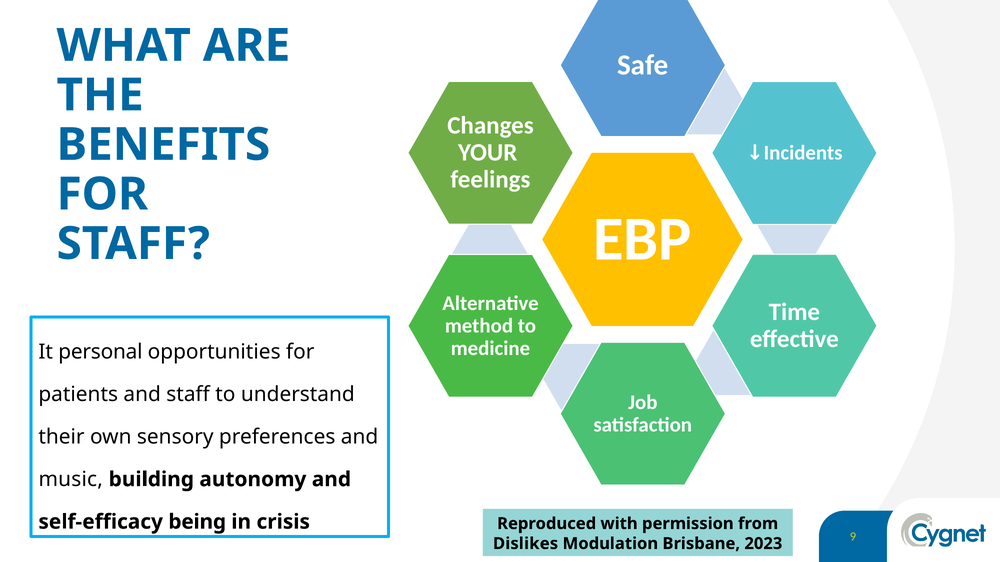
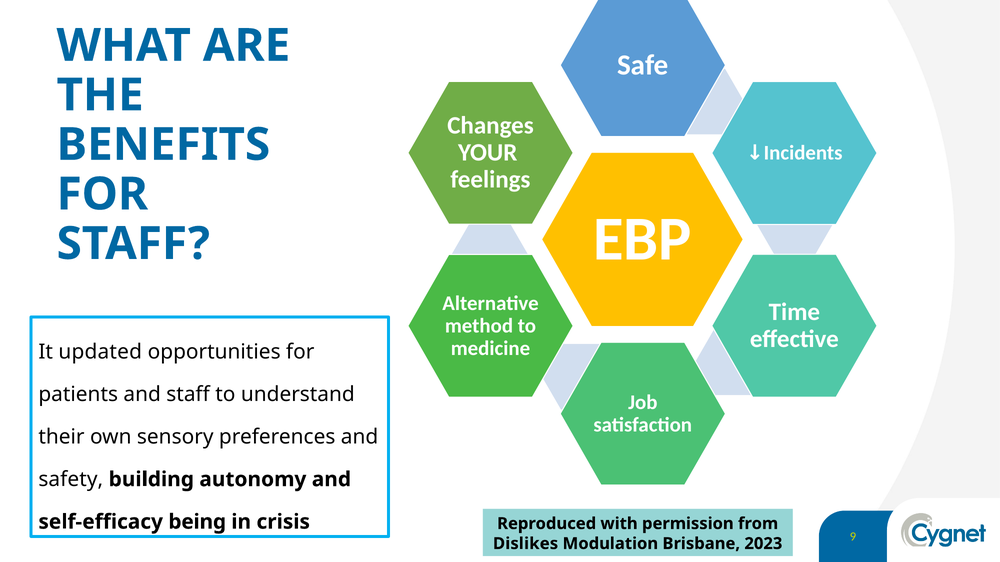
personal: personal -> updated (100, 352)
music: music -> safety (71, 480)
